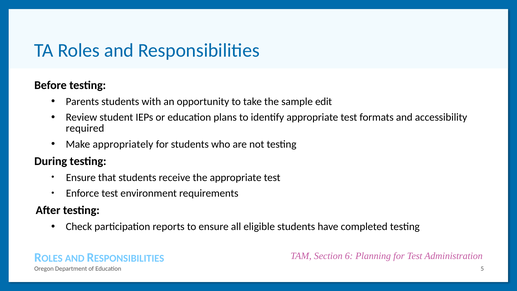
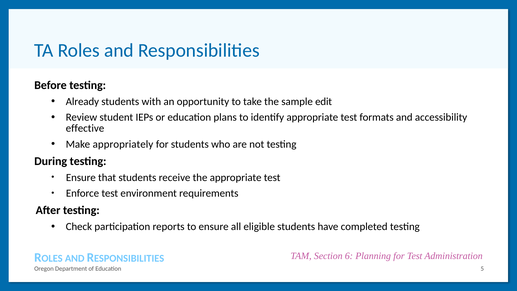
Parents: Parents -> Already (82, 102)
required: required -> effective (85, 128)
